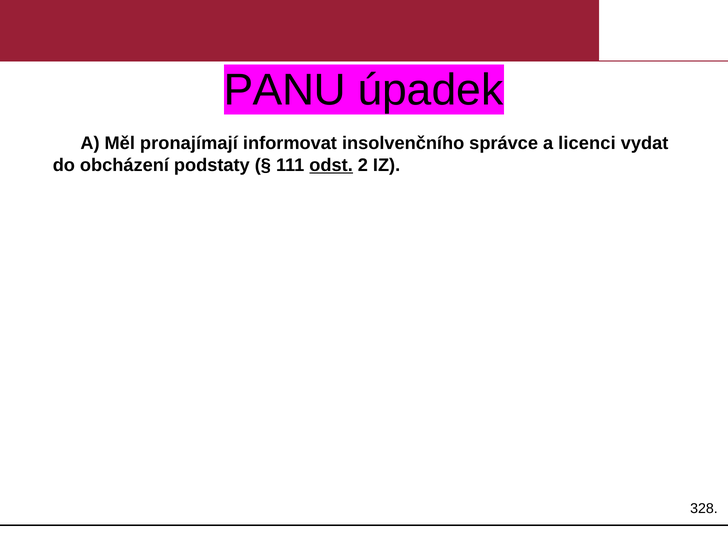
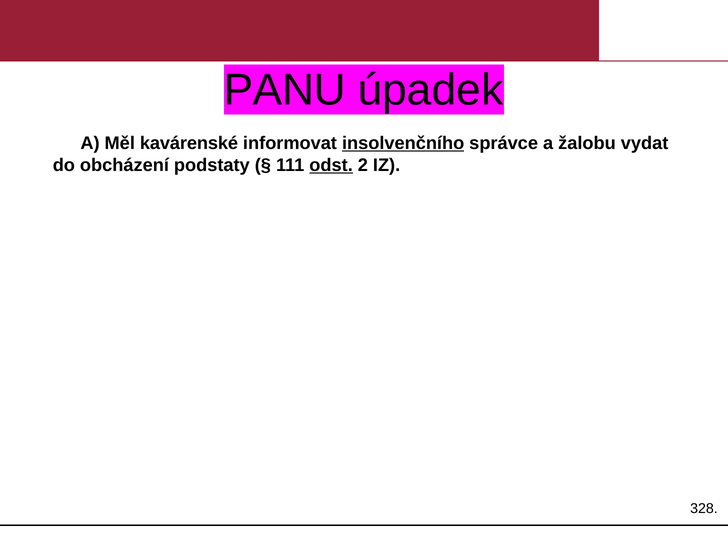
pronajímají: pronajímají -> kavárenské (189, 143)
insolvenčního underline: none -> present (403, 143)
licenci: licenci -> žalobu (587, 143)
